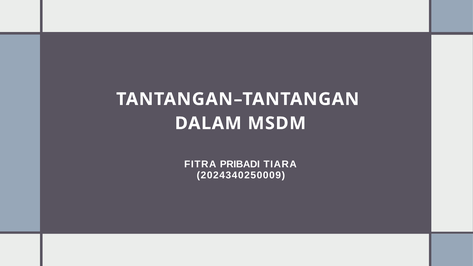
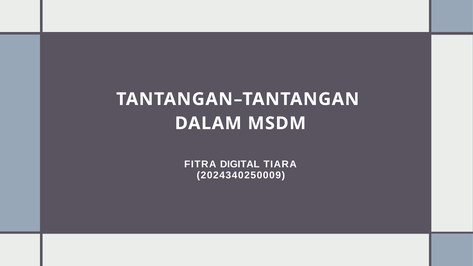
PRIBADI: PRIBADI -> DIGITAL (240, 164)
